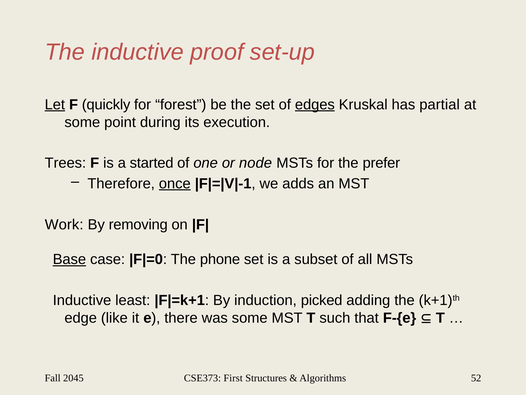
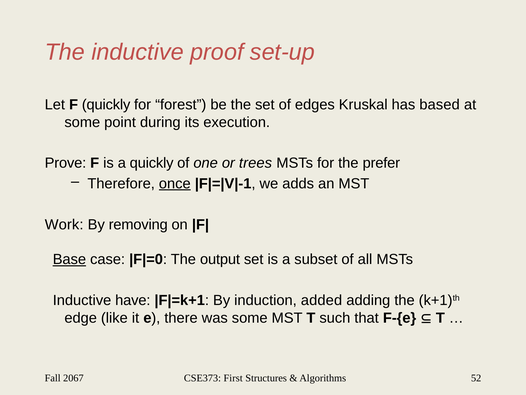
Let underline: present -> none (55, 104)
edges underline: present -> none (315, 104)
partial: partial -> based (440, 104)
Trees: Trees -> Prove (65, 163)
a started: started -> quickly (152, 163)
node: node -> trees (256, 163)
phone: phone -> output (220, 259)
least: least -> have (133, 300)
picked: picked -> added (322, 300)
2045: 2045 -> 2067 (73, 378)
